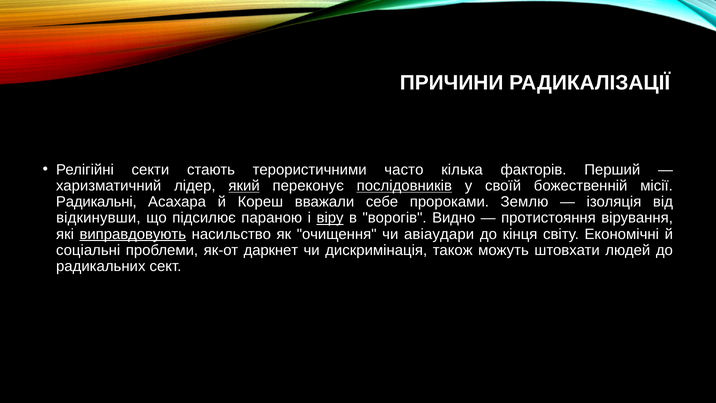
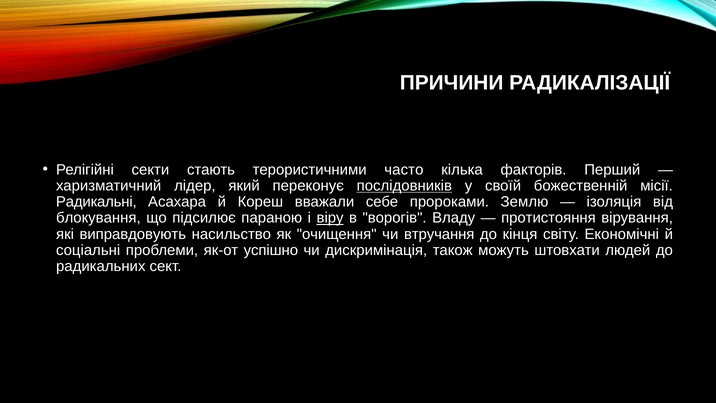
який underline: present -> none (244, 186)
відкинувши: відкинувши -> блокування (98, 218)
Видно: Видно -> Владу (454, 218)
виправдовують underline: present -> none (133, 234)
авіаудари: авіаудари -> втручання (439, 234)
даркнет: даркнет -> успішно (271, 250)
